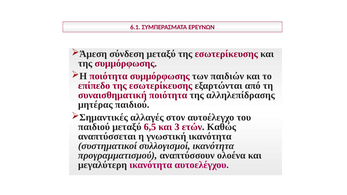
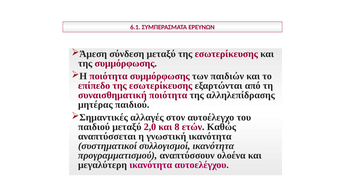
6,5: 6,5 -> 2,0 (150, 127)
3: 3 -> 8 (177, 127)
